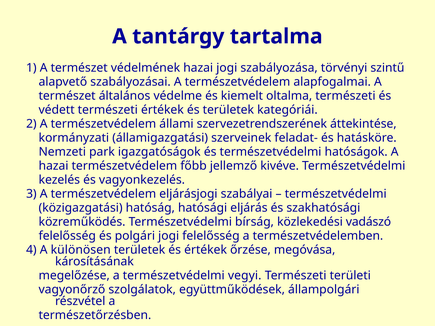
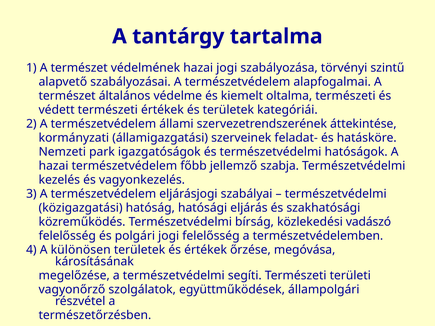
kivéve: kivéve -> szabja (280, 166)
vegyi: vegyi -> segíti (245, 276)
